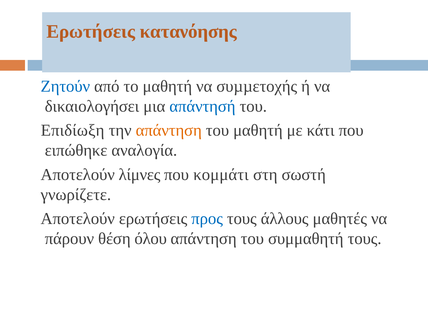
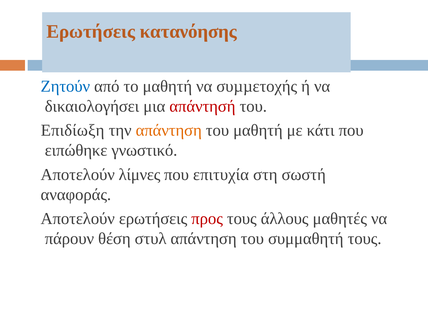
απάντησή colour: blue -> red (202, 106)
αναλογία: αναλογία -> γνωστικό (144, 150)
κομμάτι: κομμάτι -> επιτυχία (221, 175)
γνωρίζετε: γνωρίζετε -> αναφοράς (76, 195)
προς colour: blue -> red (207, 219)
όλου: όλου -> στυλ (151, 239)
